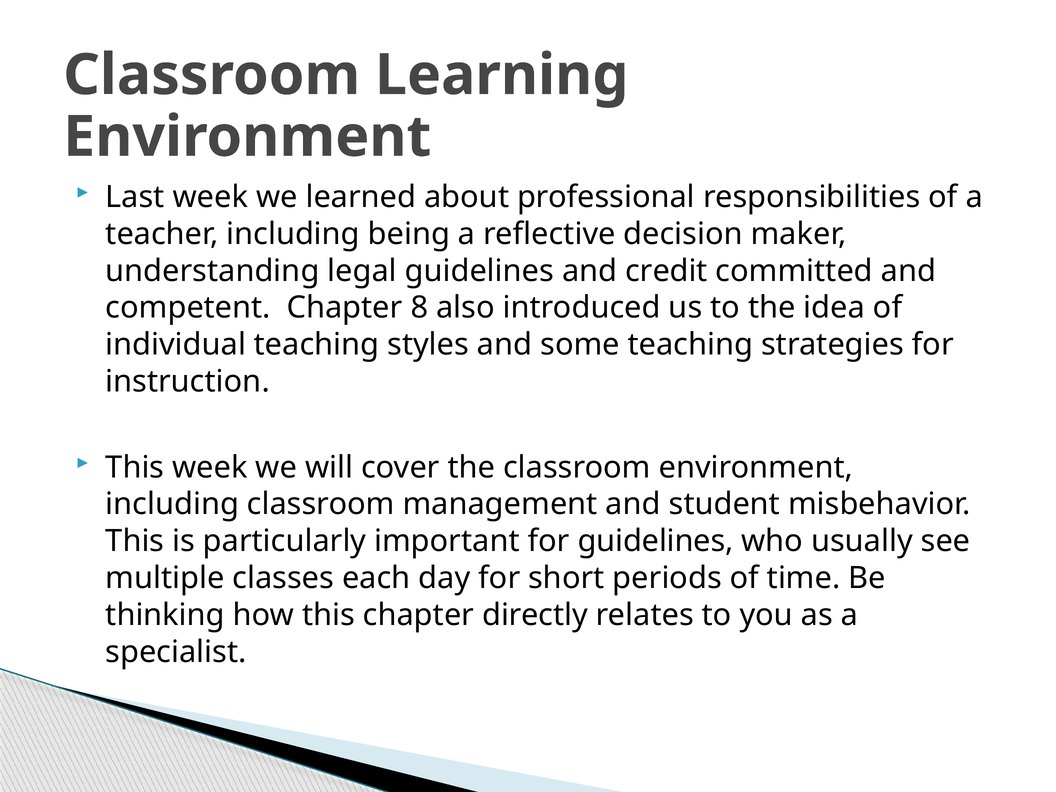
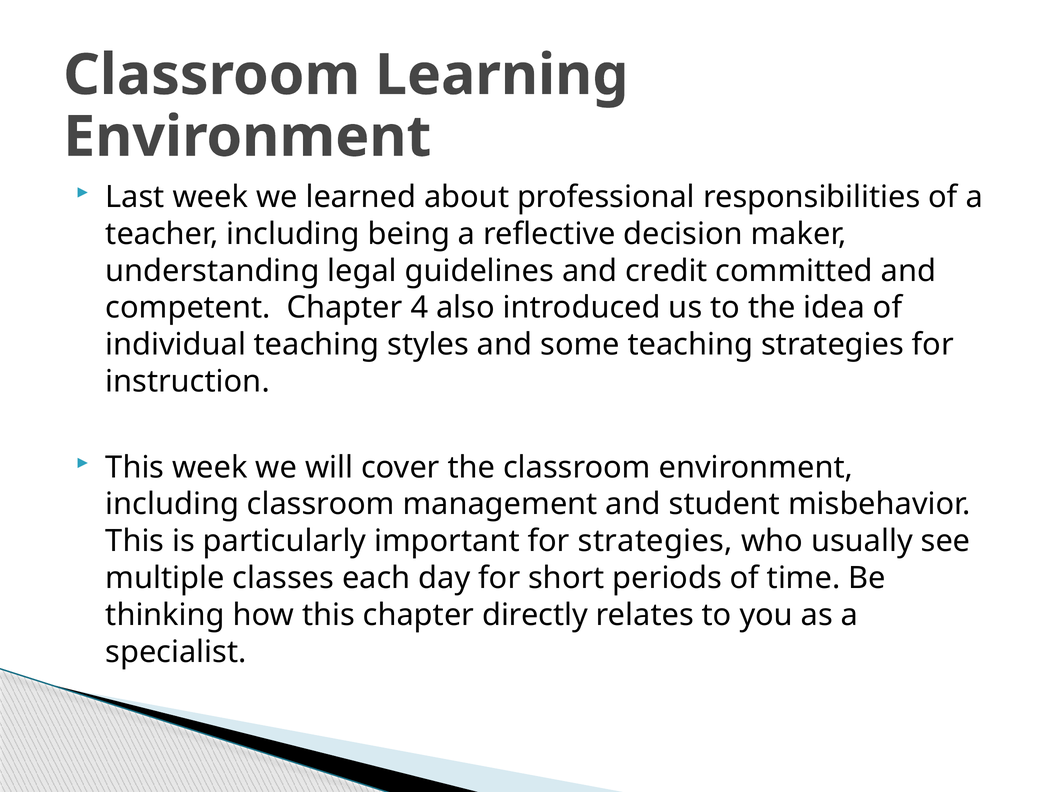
8: 8 -> 4 (419, 308)
for guidelines: guidelines -> strategies (655, 541)
